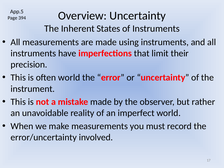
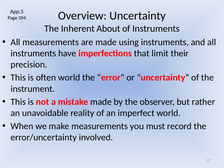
States: States -> About (108, 28)
